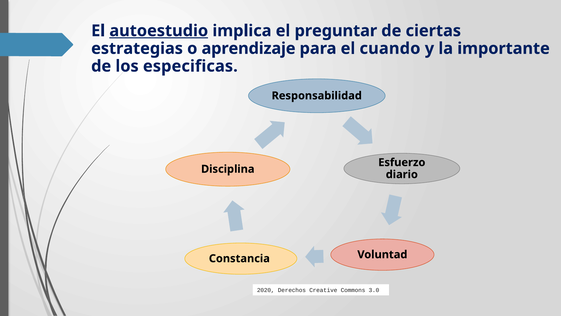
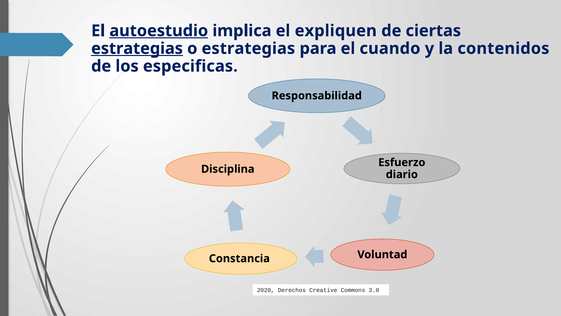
preguntar: preguntar -> expliquen (336, 31)
estrategias underline: none -> present (137, 48)
o aprendizaje: aprendizaje -> estrategias (248, 48)
importante: importante -> contenidos (503, 48)
